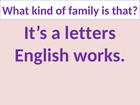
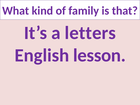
works: works -> lesson (99, 55)
